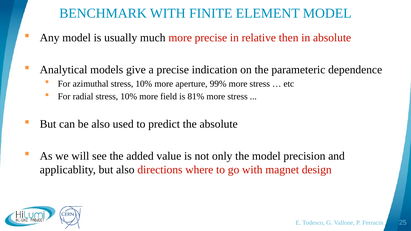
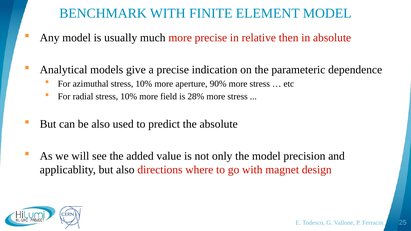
99%: 99% -> 90% (218, 84)
81%: 81% -> 28% (196, 97)
